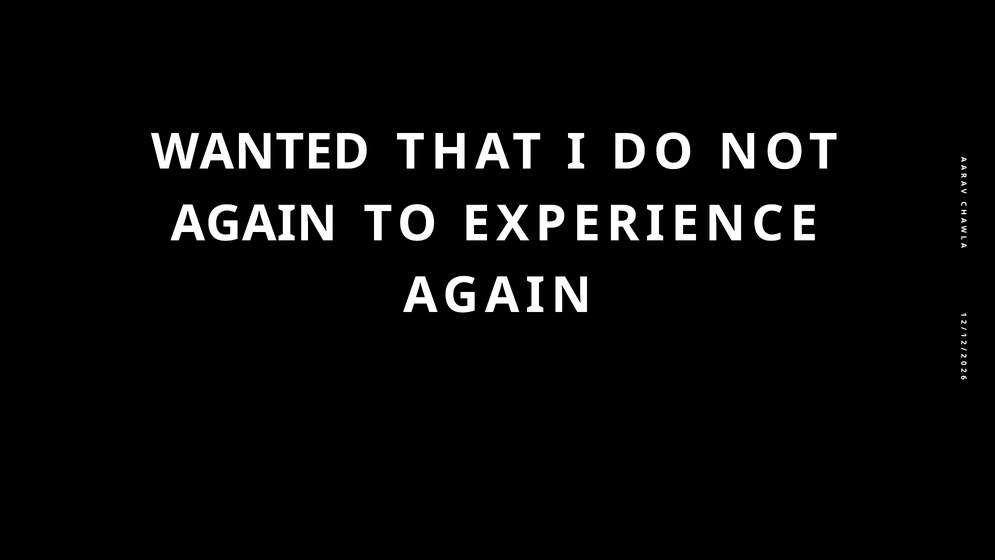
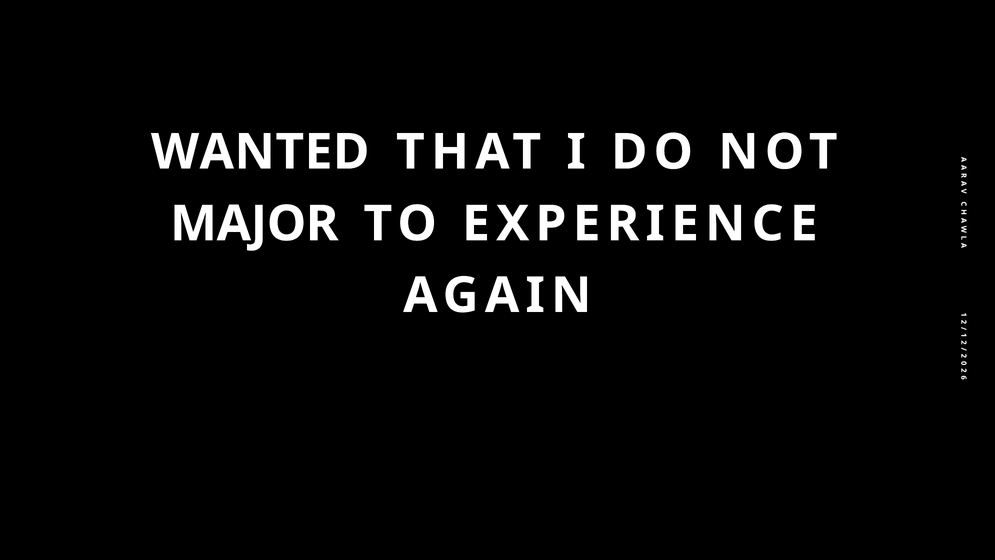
AGAIN: AGAIN -> MAJOR (254, 224)
